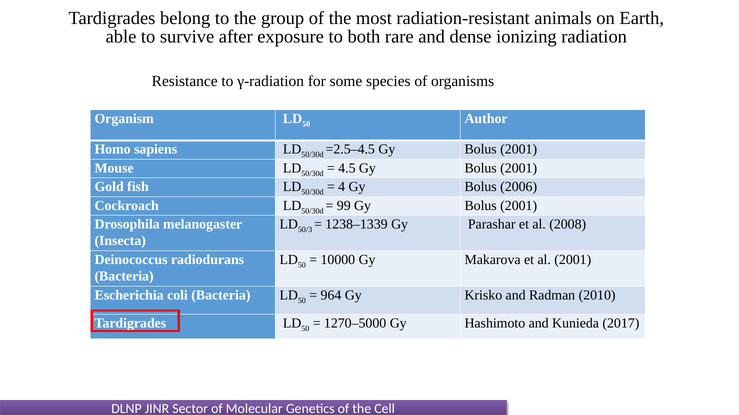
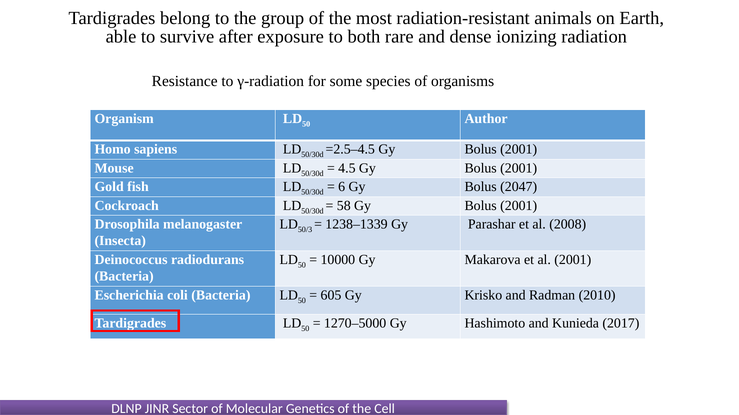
4: 4 -> 6 (342, 187)
2006: 2006 -> 2047 (519, 187)
99: 99 -> 58 (344, 206)
964: 964 -> 605 (331, 296)
